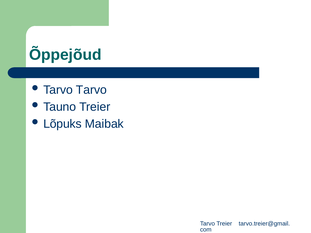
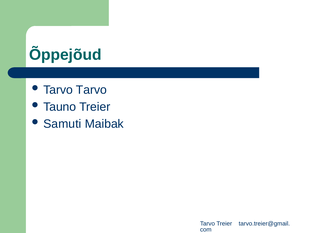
Lõpuks: Lõpuks -> Samuti (62, 124)
